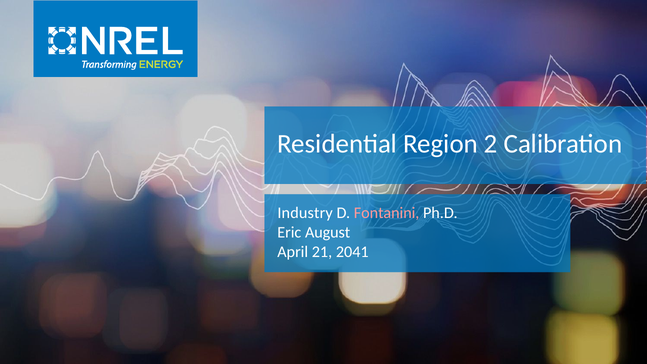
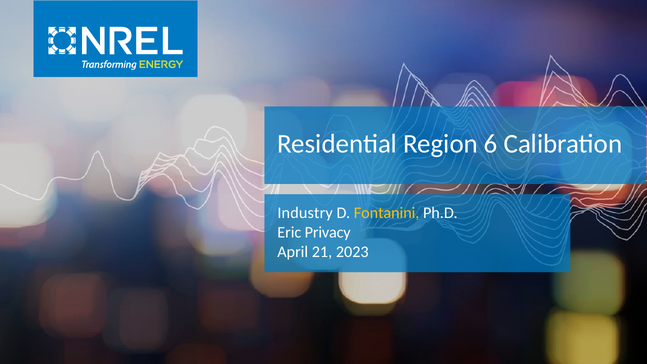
2: 2 -> 6 (491, 144)
Fontanini colour: pink -> yellow (387, 213)
August: August -> Privacy (328, 232)
2041: 2041 -> 2023 (352, 252)
